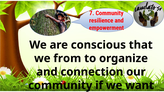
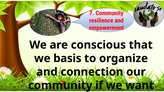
from: from -> basis (67, 59)
